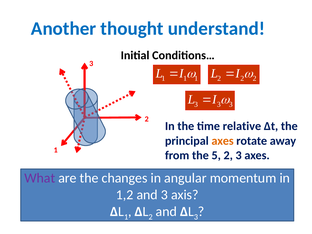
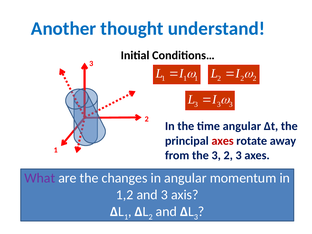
time relative: relative -> angular (242, 126)
axes colour: orange -> red (223, 141)
the 5: 5 -> 3 (216, 155)
